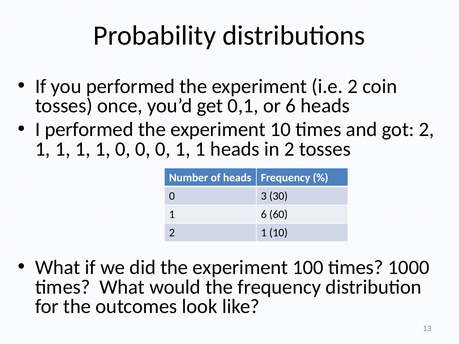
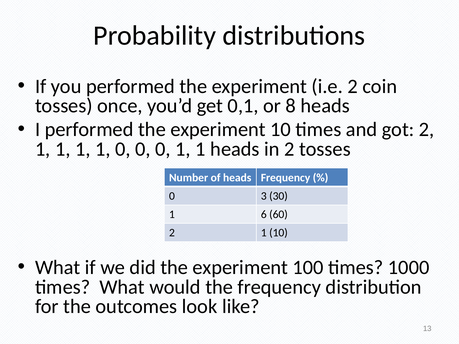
or 6: 6 -> 8 (291, 106)
